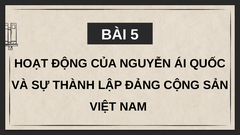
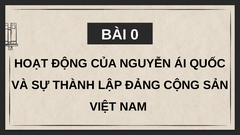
5: 5 -> 0 (135, 35)
